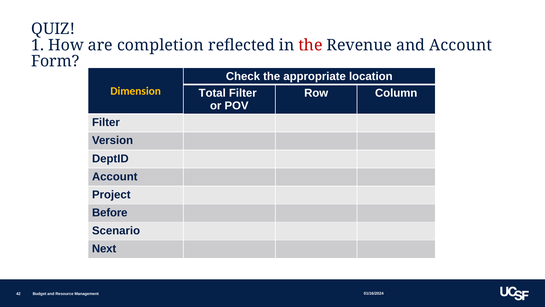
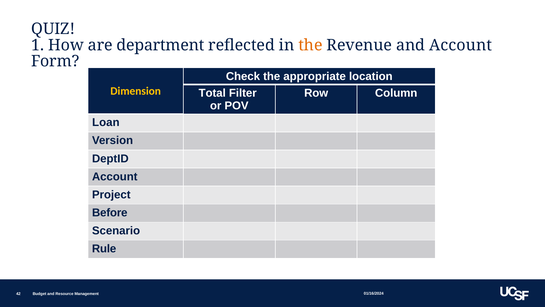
completion: completion -> department (161, 45)
the colour: red -> orange (310, 45)
Filter: Filter -> Loan (106, 122)
Next: Next -> Rule (104, 248)
